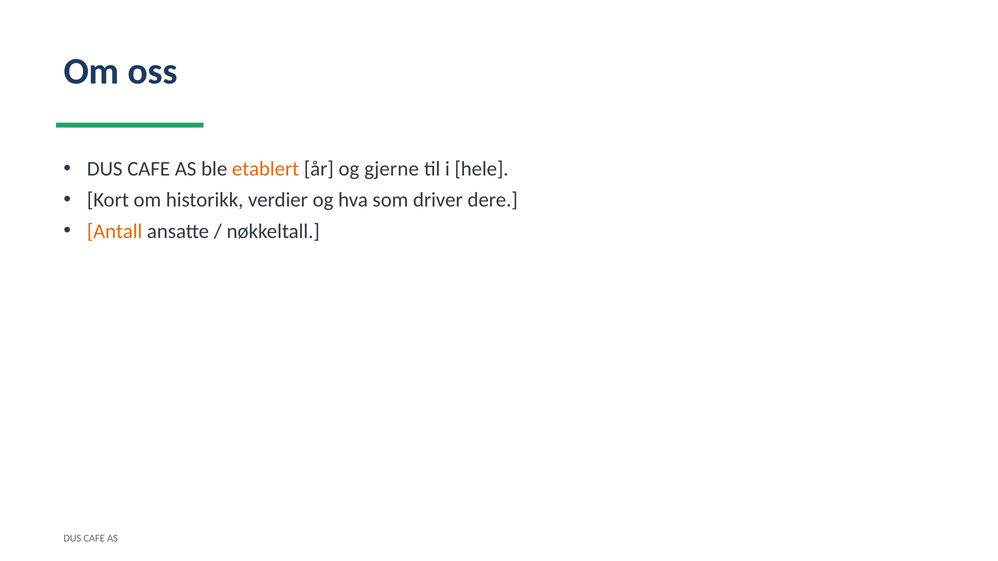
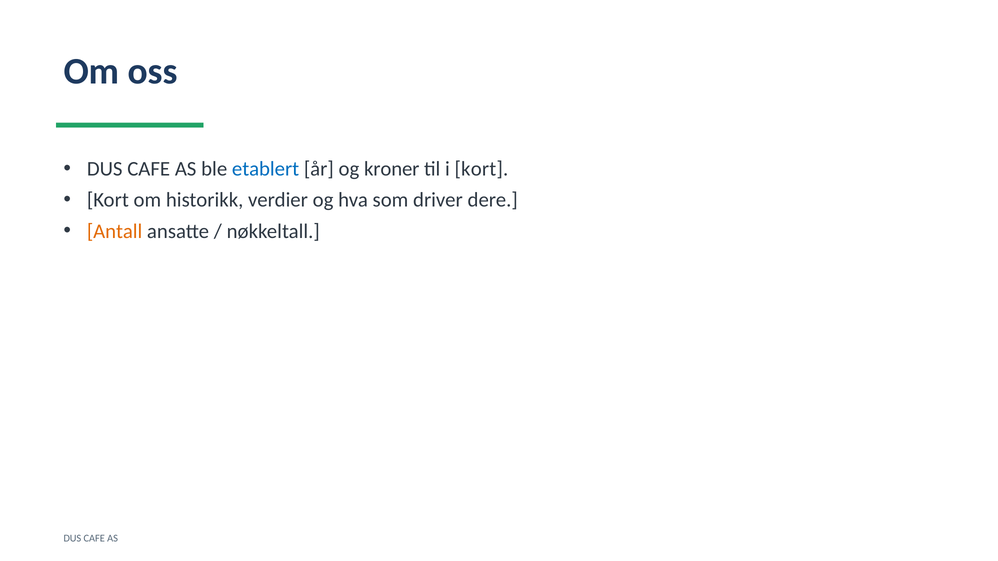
etablert colour: orange -> blue (266, 169)
gjerne: gjerne -> kroner (392, 169)
i hele: hele -> kort (481, 169)
